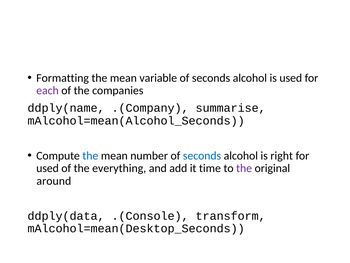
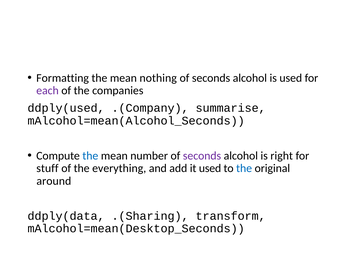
variable: variable -> nothing (158, 78)
ddply(name: ddply(name -> ddply(used (66, 108)
seconds colour: blue -> purple (202, 155)
used: used -> stuff (47, 168)
it time: time -> used (210, 168)
the colour: purple -> blue (244, 168)
.(Console: .(Console -> .(Sharing (150, 216)
